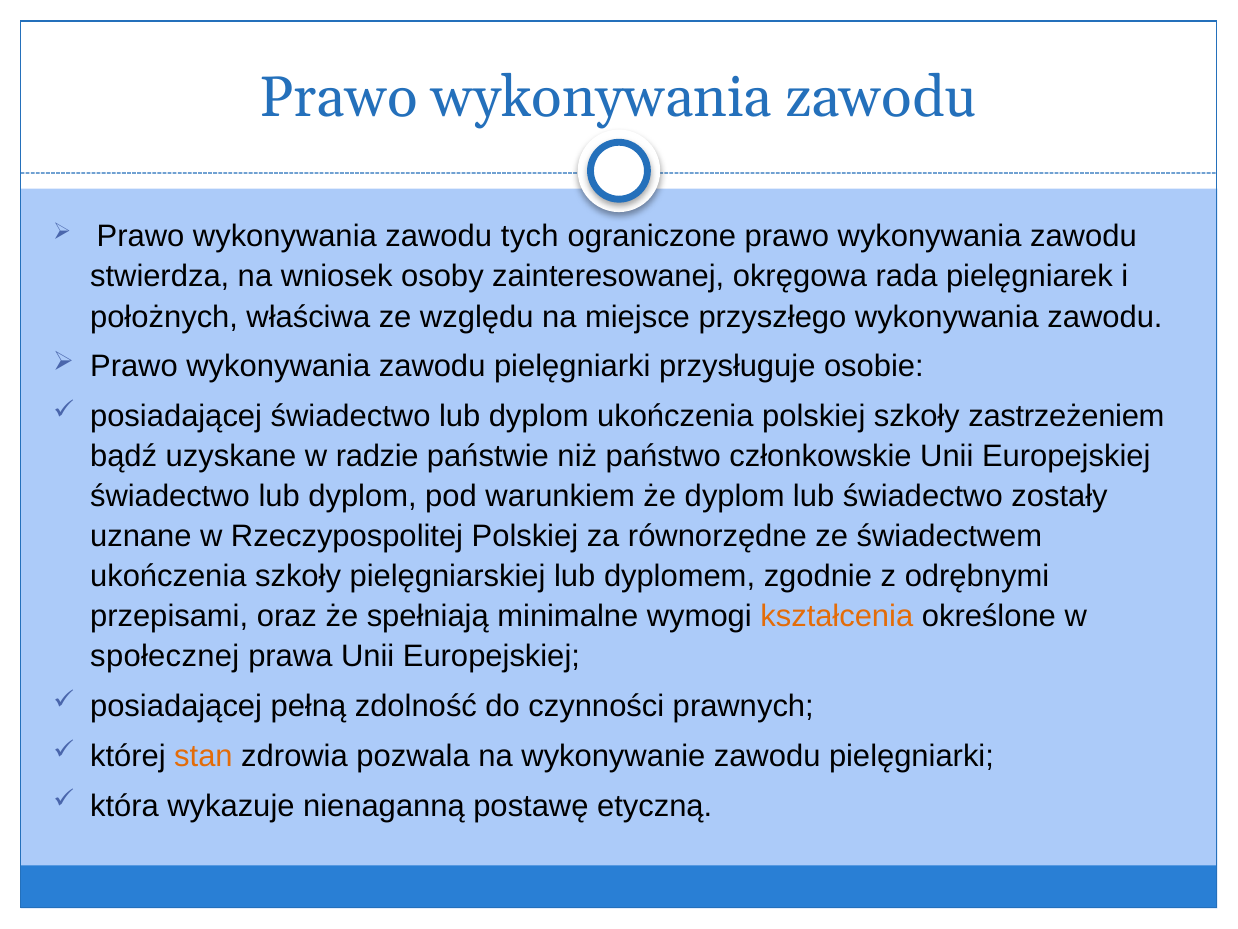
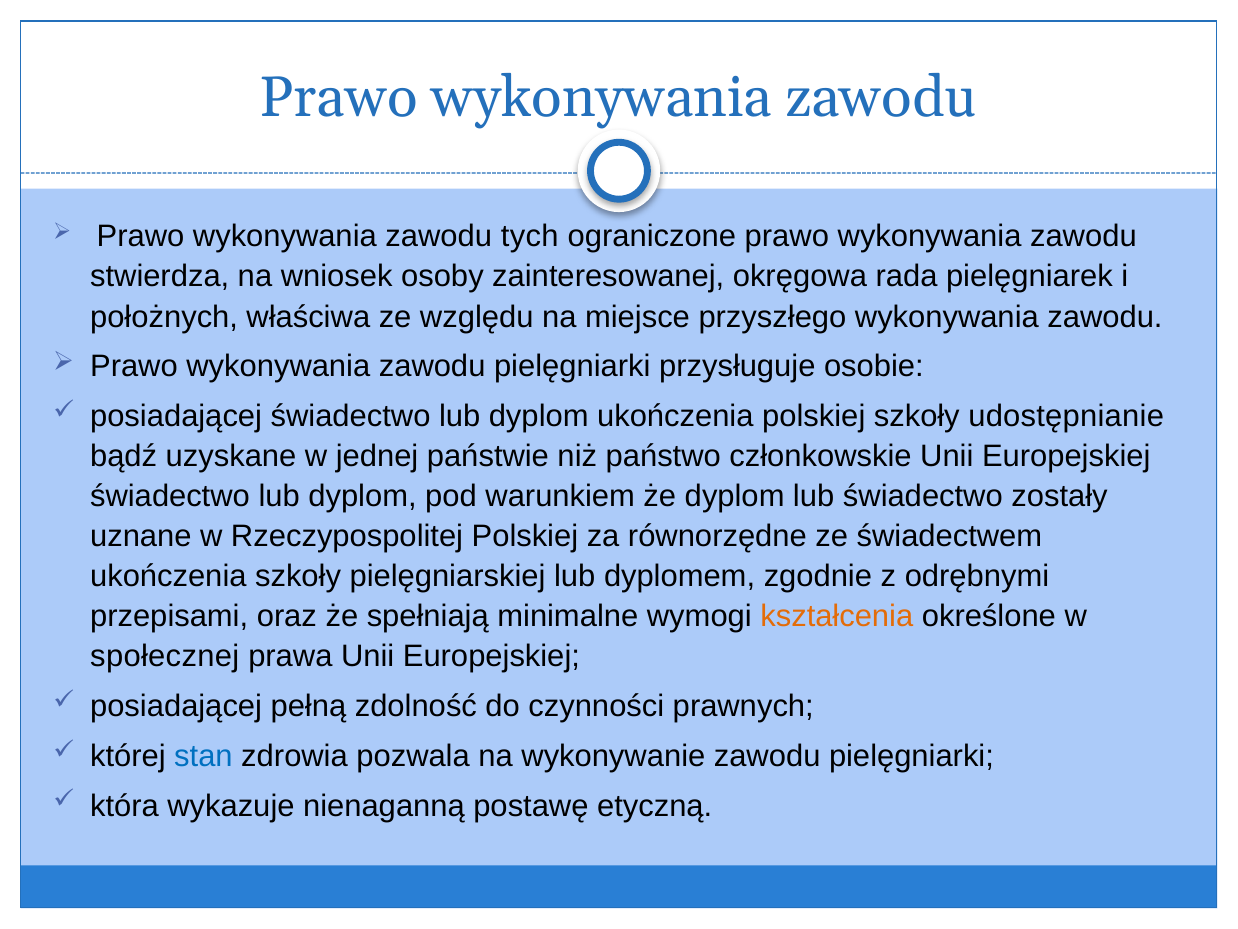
zastrzeżeniem: zastrzeżeniem -> udostępnianie (1066, 416)
radzie: radzie -> jednej (377, 456)
stan colour: orange -> blue (203, 756)
